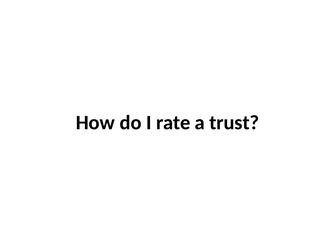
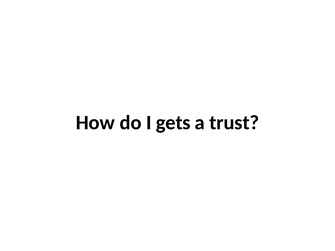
rate: rate -> gets (173, 123)
